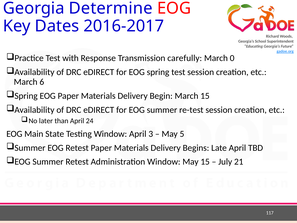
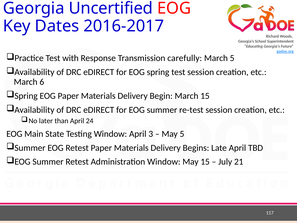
Determine: Determine -> Uncertified (111, 8)
March 0: 0 -> 5 (232, 58)
